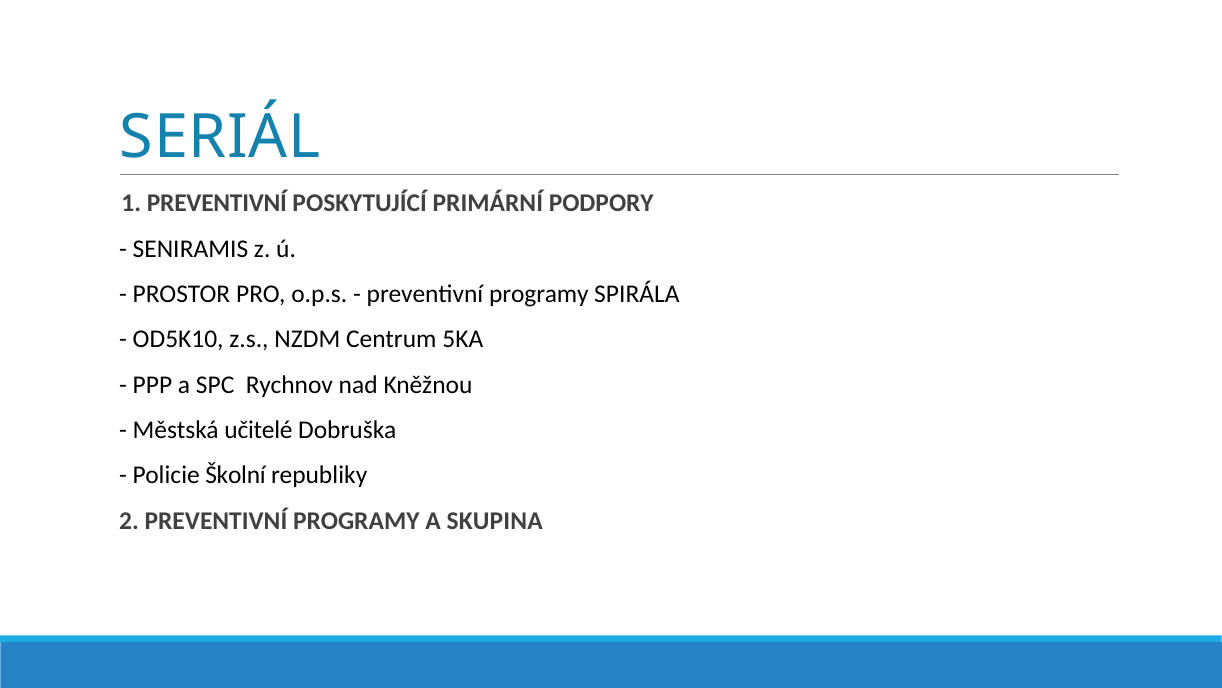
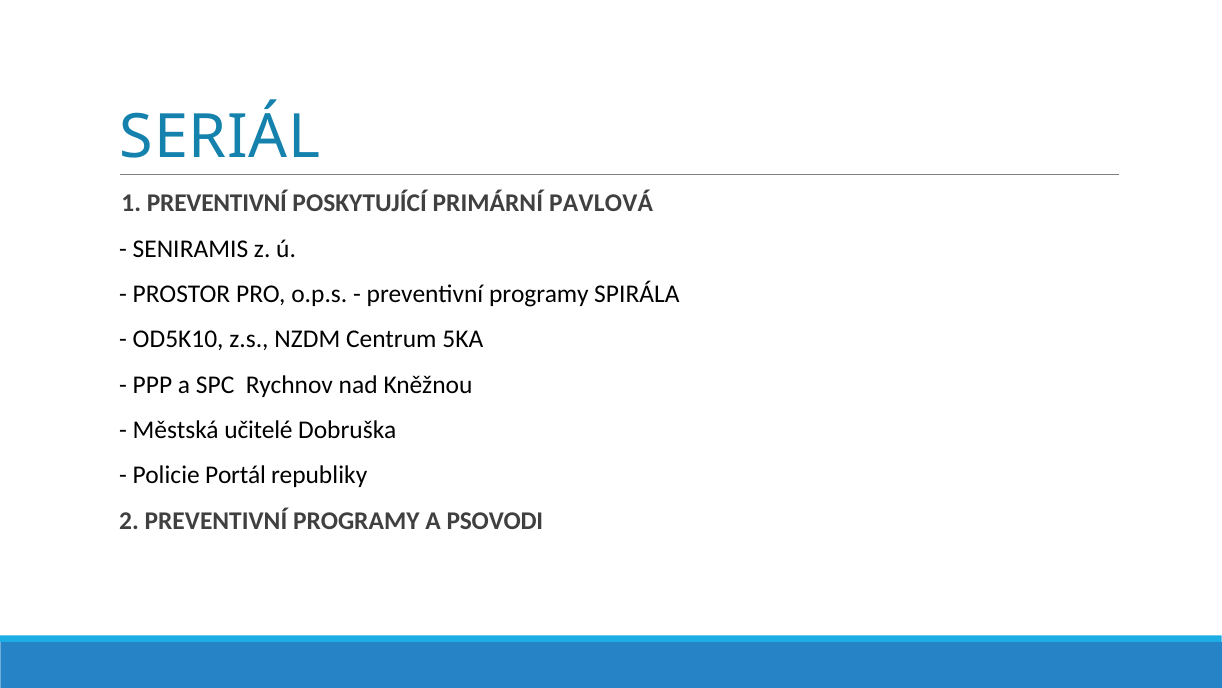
PODPORY: PODPORY -> PAVLOVÁ (601, 203)
Školní: Školní -> Portál (236, 475)
SKUPINA: SKUPINA -> PSOVODI (495, 520)
